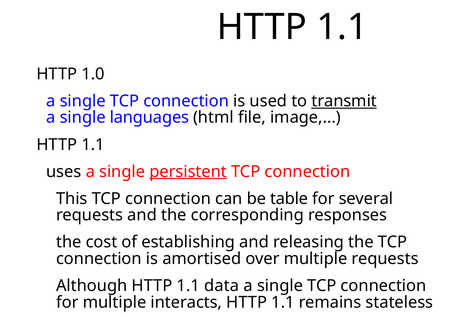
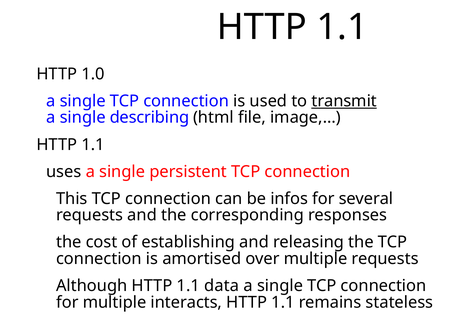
languages: languages -> describing (149, 117)
persistent underline: present -> none (188, 171)
table: table -> infos (289, 198)
